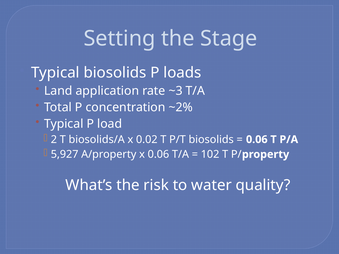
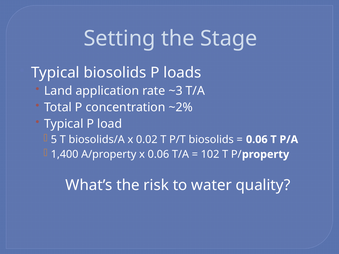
2: 2 -> 5 (54, 140)
5,927: 5,927 -> 1,400 (65, 154)
